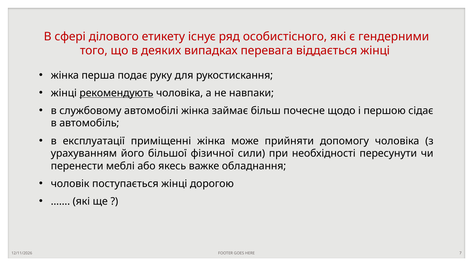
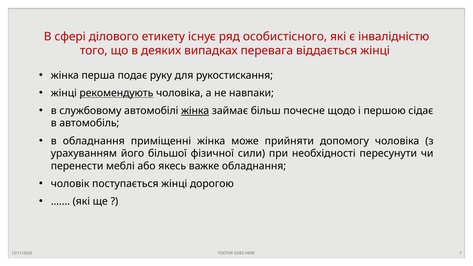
гендерними: гендерними -> інвалідністю (394, 36)
жінка underline: none -> present (195, 111)
в експлуатації: експлуатації -> обладнання (94, 141)
